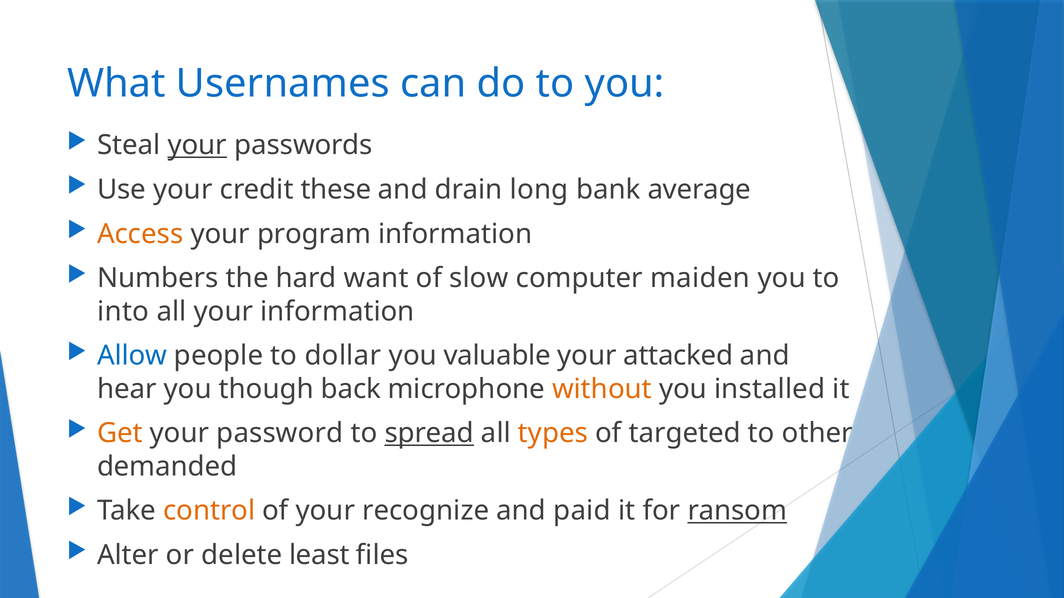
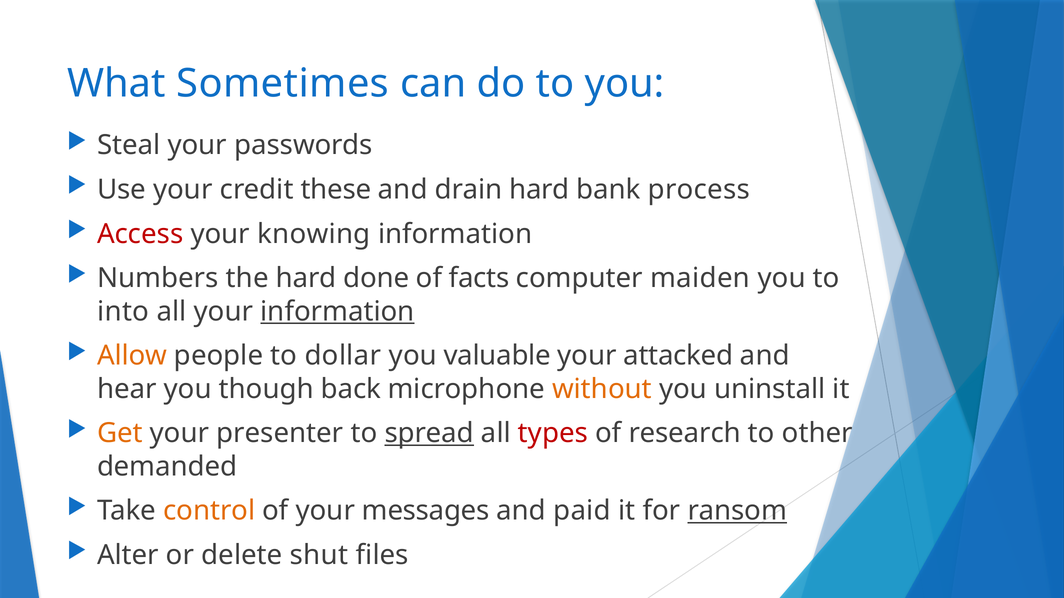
Usernames: Usernames -> Sometimes (283, 84)
your underline: present -> none (197, 145)
drain long: long -> hard (539, 190)
average: average -> process (699, 190)
Access colour: orange -> red (140, 234)
program: program -> knowing (314, 234)
want: want -> done (376, 278)
slow: slow -> facts (479, 278)
information underline: none -> present (337, 312)
Allow colour: blue -> orange (132, 356)
installed: installed -> uninstall (770, 389)
password: password -> presenter (280, 434)
types colour: orange -> red (553, 434)
targeted: targeted -> research (685, 434)
recognize: recognize -> messages (426, 511)
least: least -> shut (319, 555)
